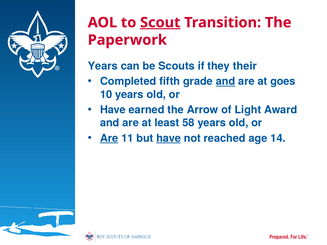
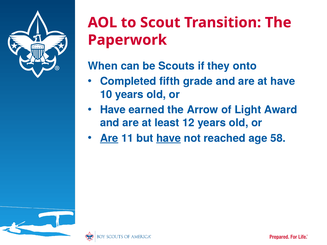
Scout underline: present -> none (160, 23)
Years: Years -> When (103, 66)
their: their -> onto (245, 66)
and underline: present -> none (226, 81)
at goes: goes -> have (283, 81)
58: 58 -> 12 (188, 123)
14: 14 -> 58 (278, 138)
